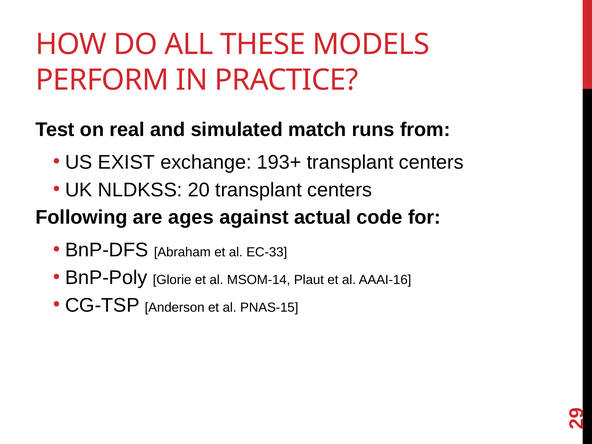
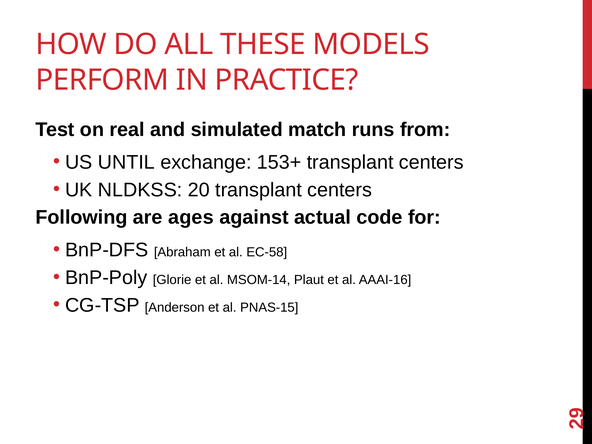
EXIST: EXIST -> UNTIL (126, 162)
193+: 193+ -> 153+ (279, 162)
EC-33: EC-33 -> EC-58 (267, 252)
